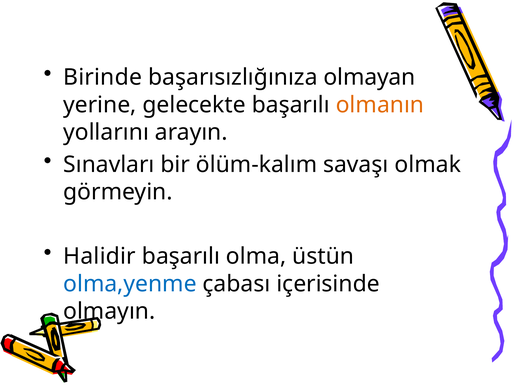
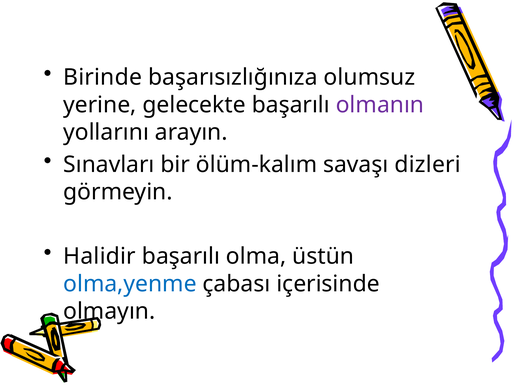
olmayan: olmayan -> olumsuz (369, 77)
olmanın colour: orange -> purple (380, 105)
olmak: olmak -> dizleri (428, 165)
